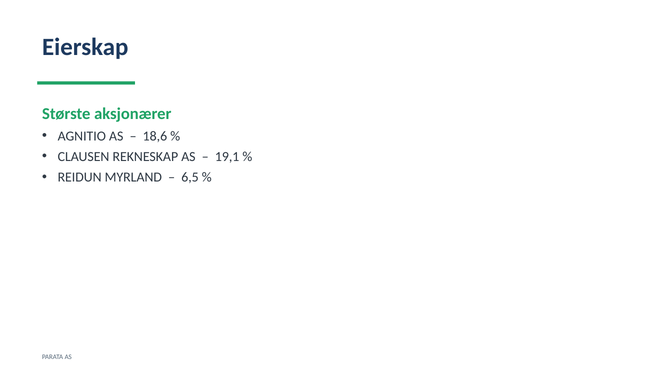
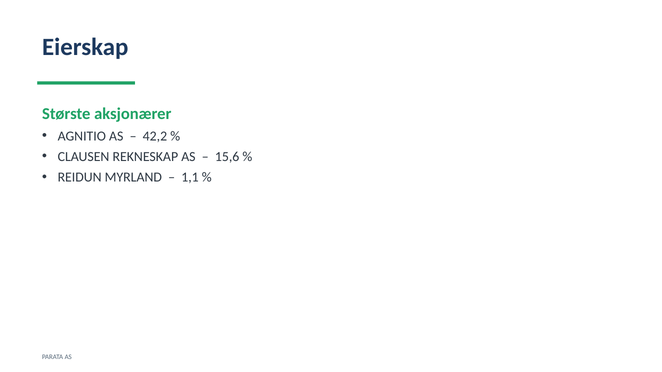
18,6: 18,6 -> 42,2 (155, 136)
19,1: 19,1 -> 15,6 (227, 157)
6,5: 6,5 -> 1,1 (190, 178)
